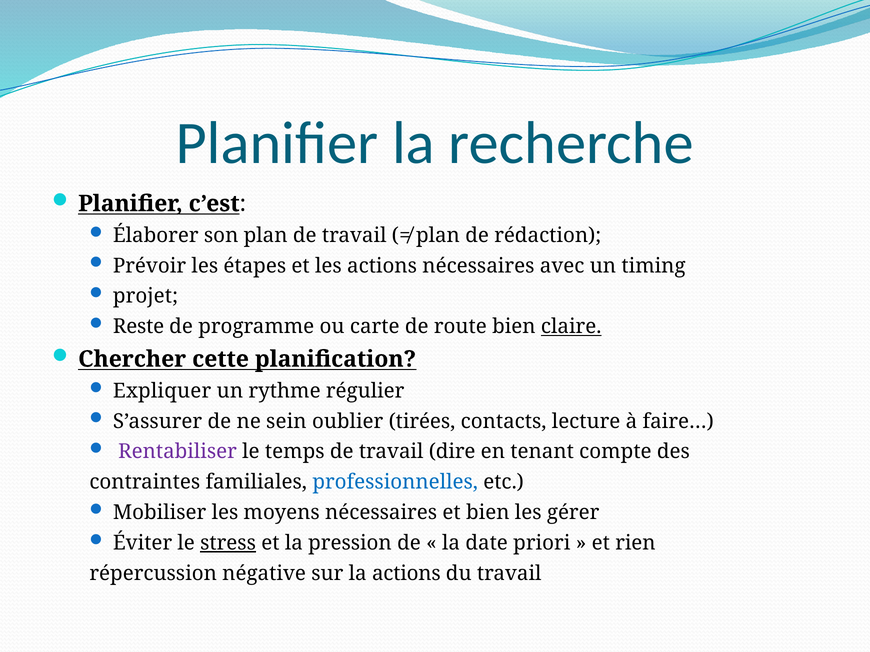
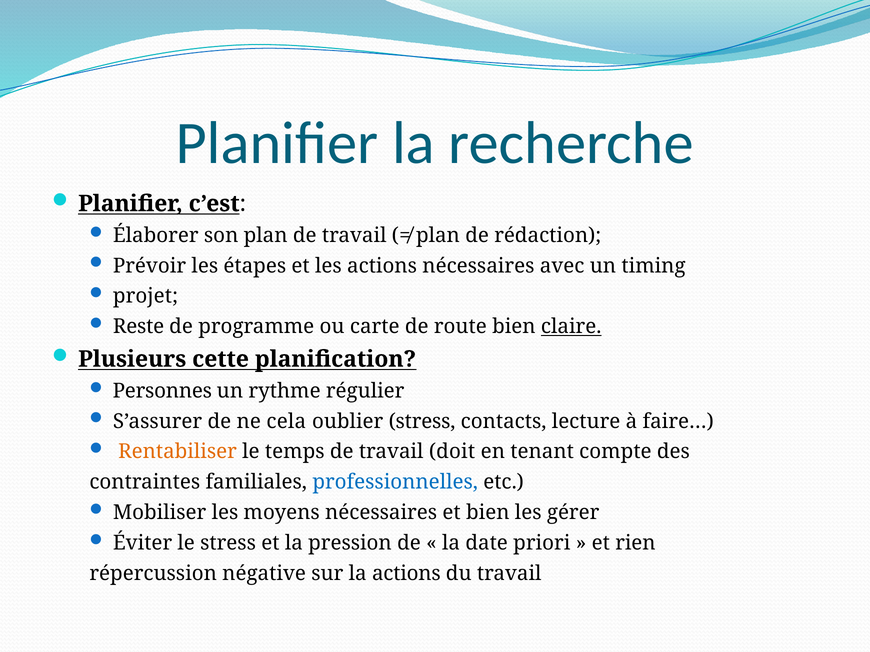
Chercher: Chercher -> Plusieurs (132, 359)
Expliquer: Expliquer -> Personnes (162, 391)
sein: sein -> cela (286, 422)
oublier tirées: tirées -> stress (422, 422)
Rentabiliser colour: purple -> orange (177, 452)
dire: dire -> doit (452, 452)
stress underline: present -> none (228, 543)
